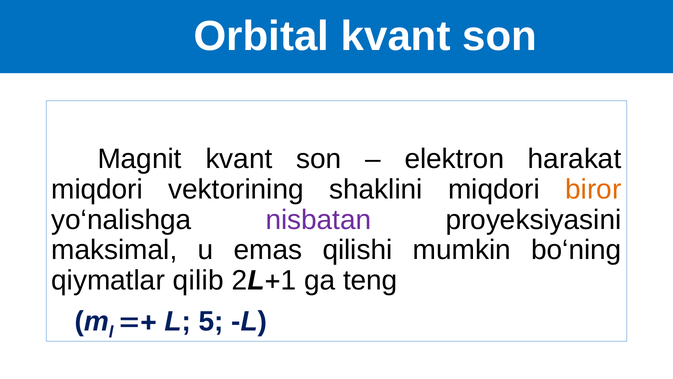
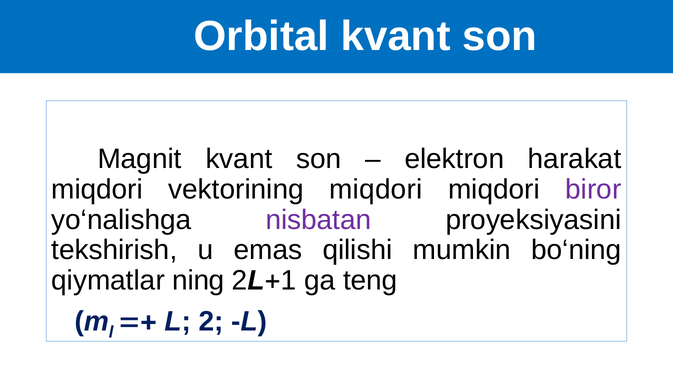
vektorining shaklini: shaklini -> miqdori (376, 189)
biror colour: orange -> purple (593, 189)
maksimal: maksimal -> tekshirish (114, 250)
qilib: qilib -> ning (198, 280)
5: 5 -> 2 (211, 321)
